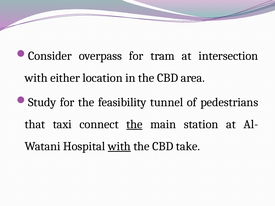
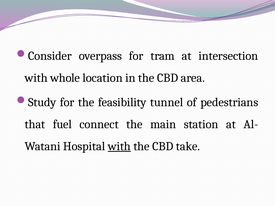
either: either -> whole (65, 78)
taxi: taxi -> fuel (62, 124)
the underline: present -> none (134, 124)
